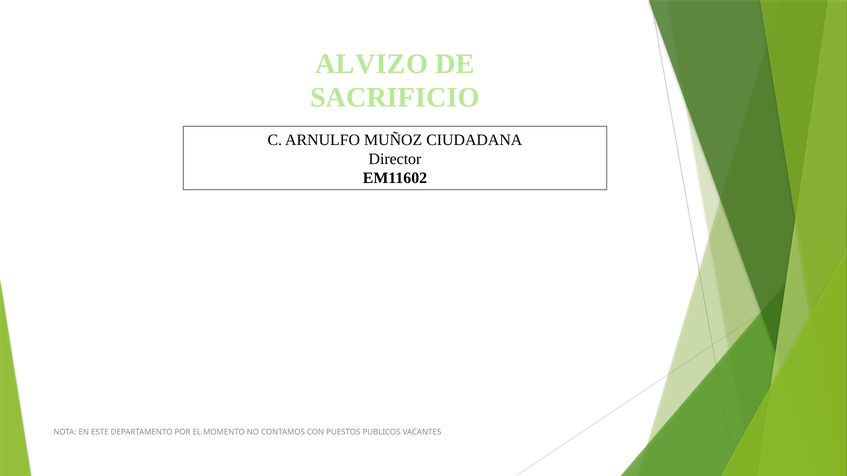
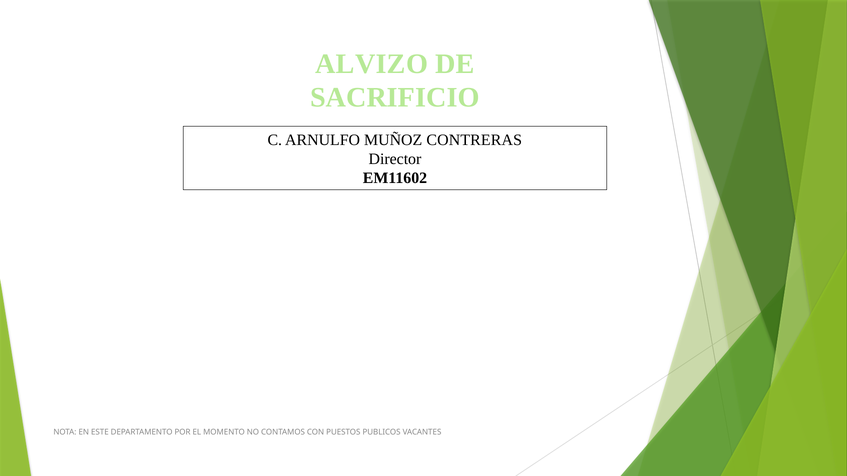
CIUDADANA: CIUDADANA -> CONTRERAS (474, 140)
